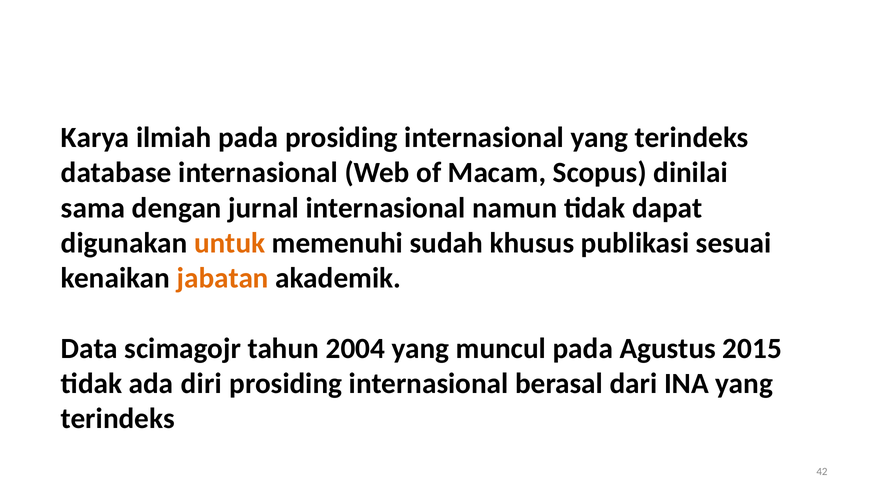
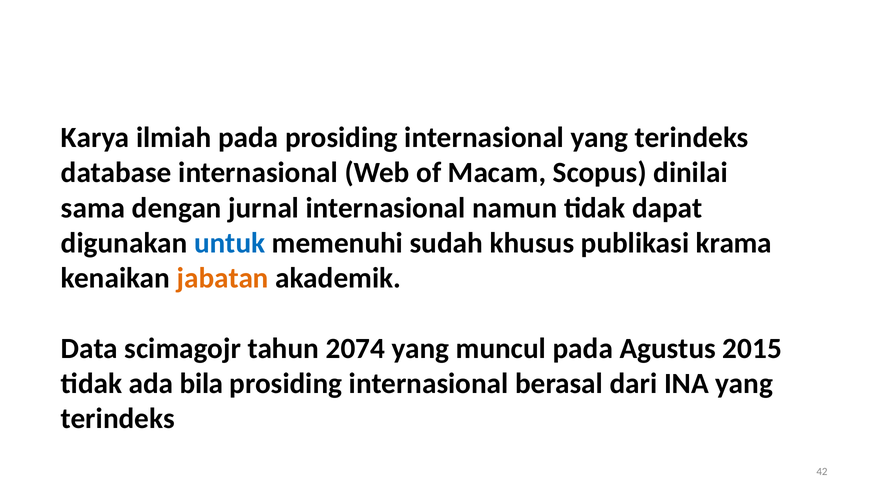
untuk colour: orange -> blue (230, 243)
sesuai: sesuai -> krama (734, 243)
2004: 2004 -> 2074 (355, 348)
diri: diri -> bila (202, 383)
